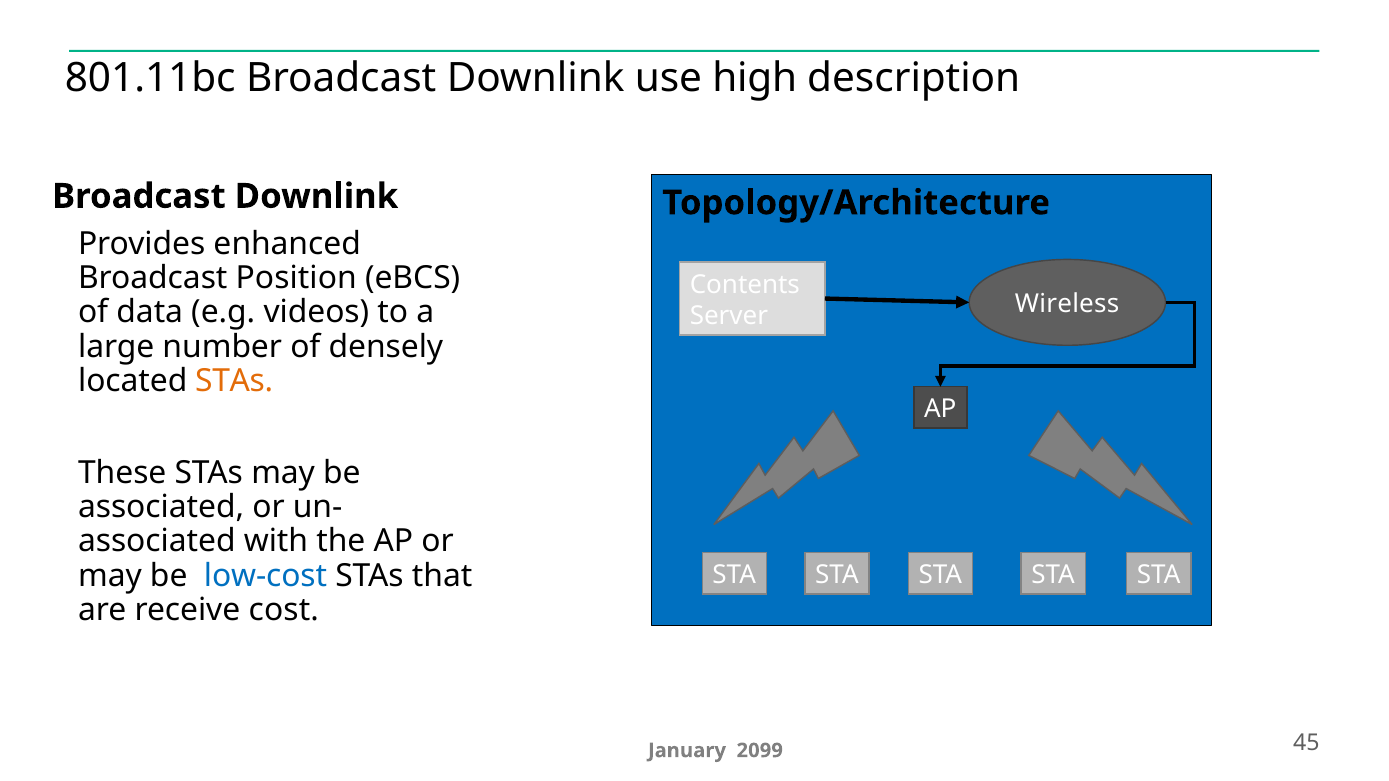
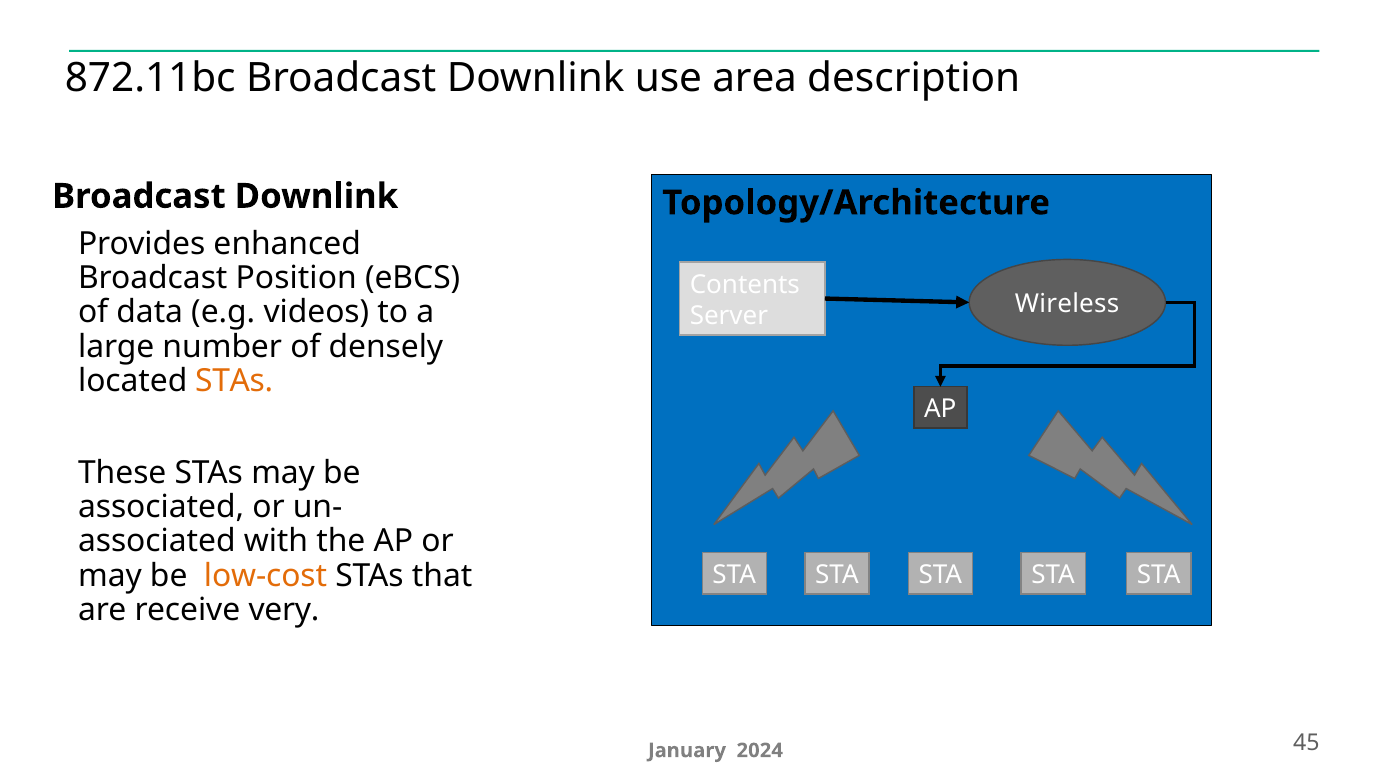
801.11bc: 801.11bc -> 872.11bc (150, 78)
high: high -> area (755, 78)
low-cost colour: blue -> orange (266, 576)
cost: cost -> very (284, 610)
2099: 2099 -> 2024 (760, 751)
